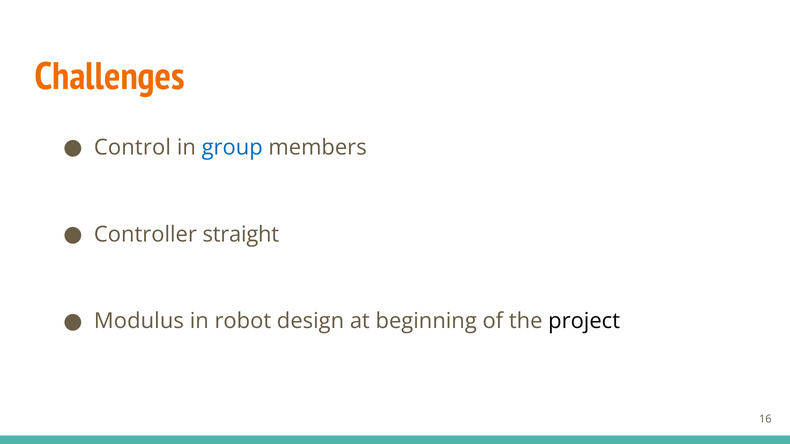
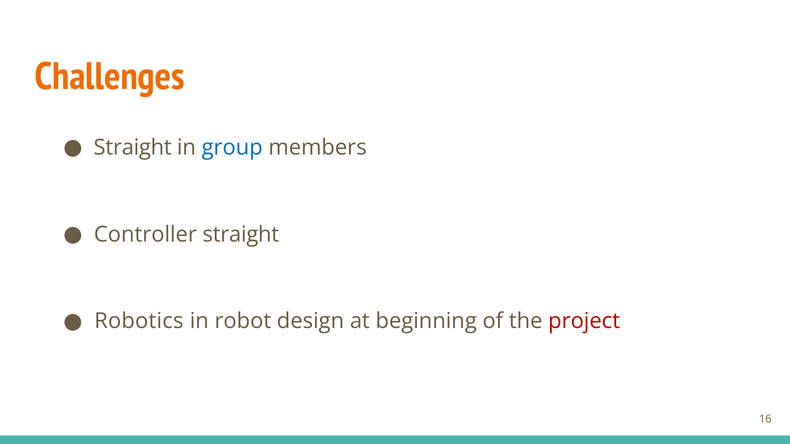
Control: Control -> Straight (133, 148)
Modulus: Modulus -> Robotics (139, 322)
project colour: black -> red (584, 322)
